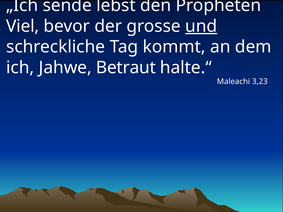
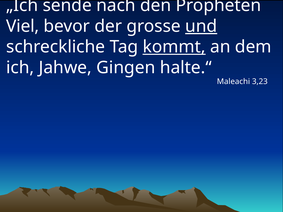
lebst: lebst -> nach (116, 5)
kommt underline: none -> present (174, 47)
Betraut: Betraut -> Gingen (126, 68)
